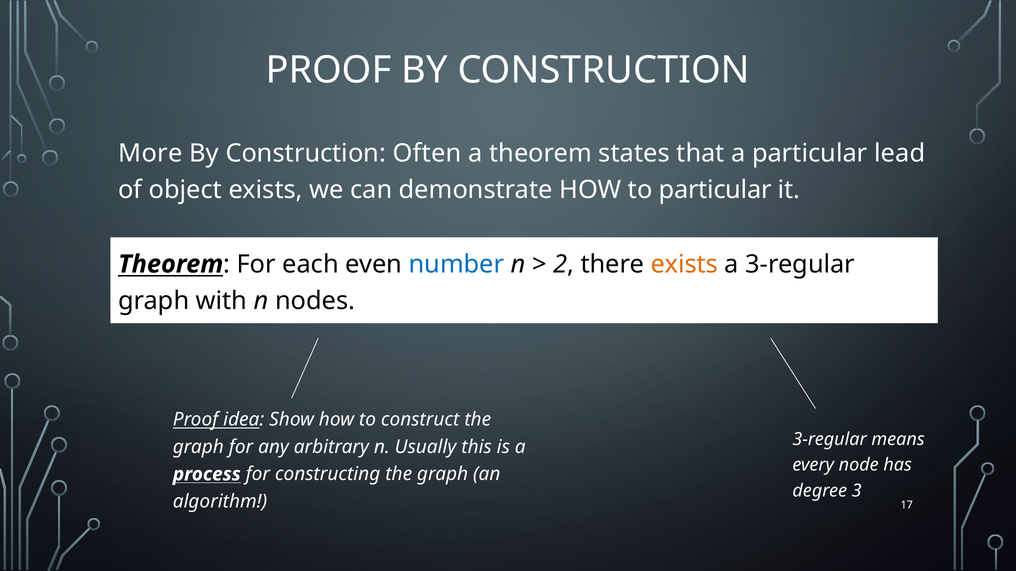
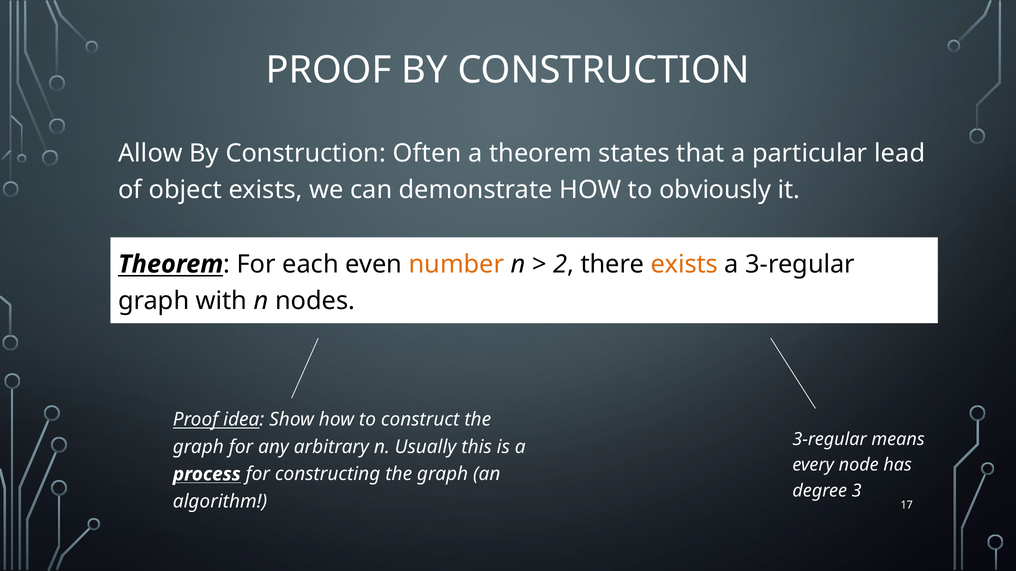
More: More -> Allow (150, 153)
to particular: particular -> obviously (715, 190)
number colour: blue -> orange (456, 264)
